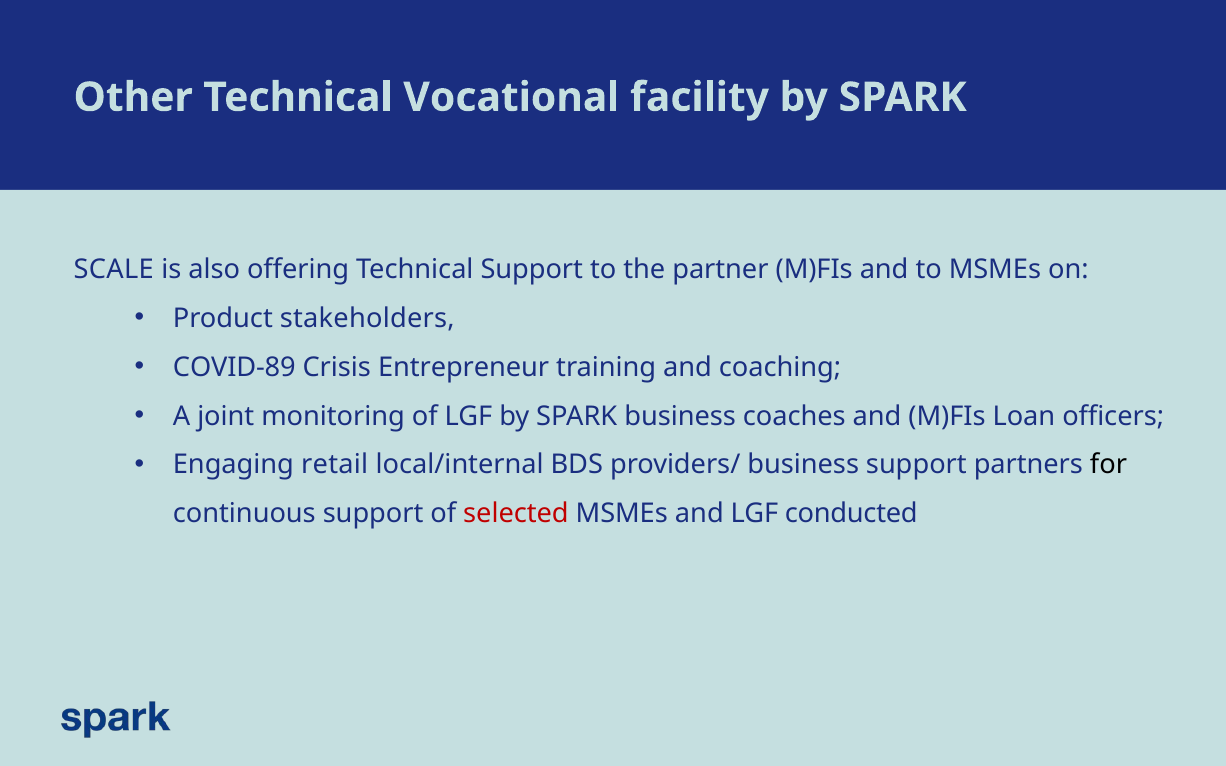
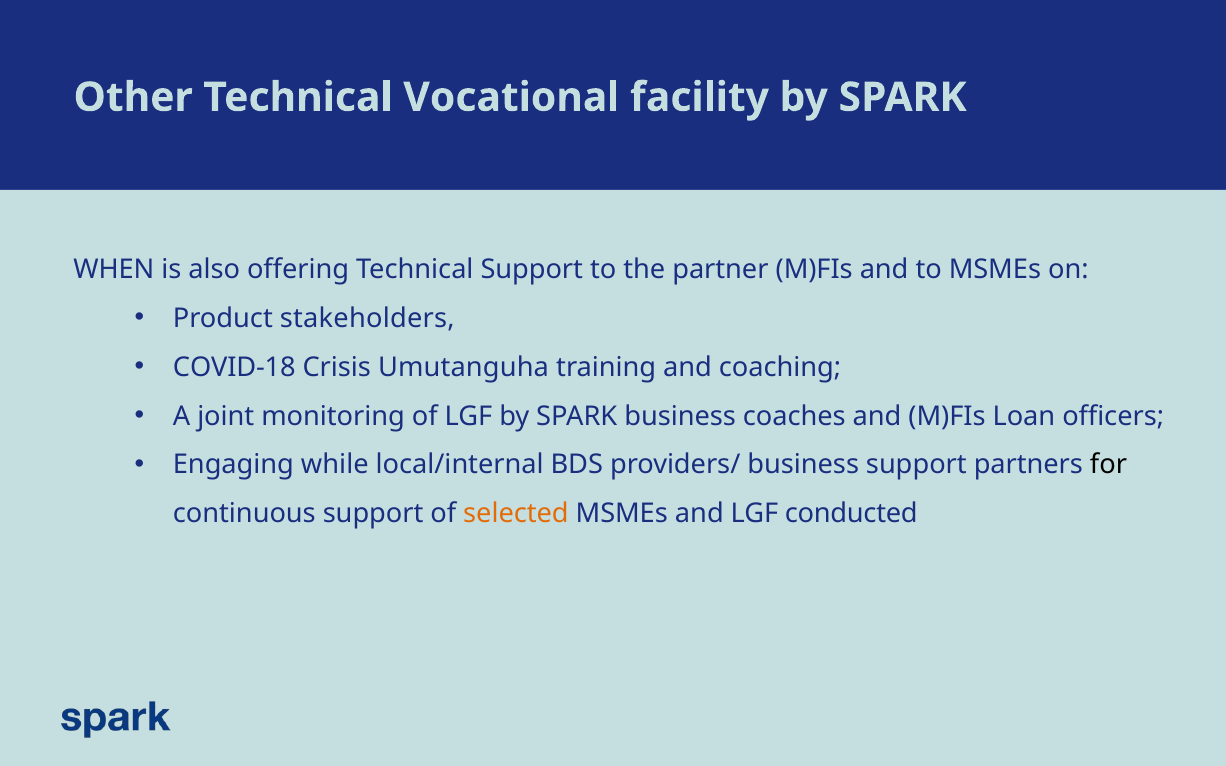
SCALE: SCALE -> WHEN (114, 269)
COVID-89: COVID-89 -> COVID-18 (234, 367)
Entrepreneur: Entrepreneur -> Umutanguha (464, 367)
retail: retail -> while (335, 465)
selected colour: red -> orange (516, 514)
